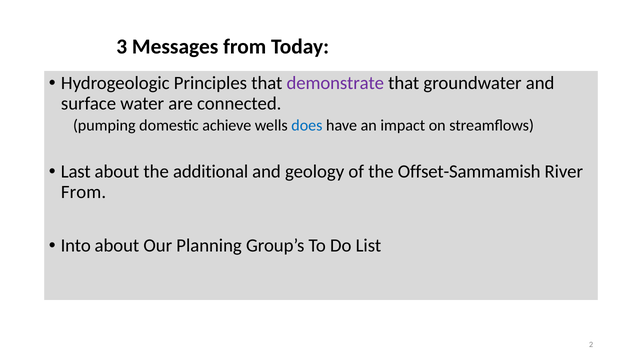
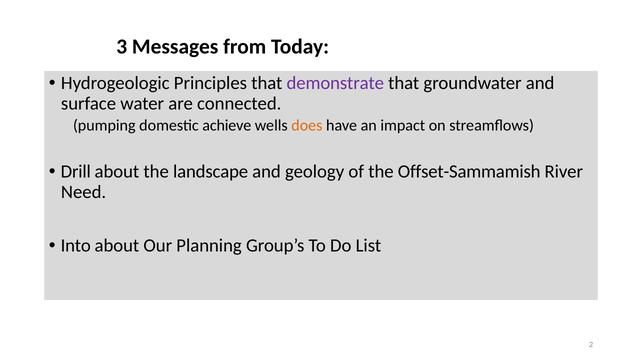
does colour: blue -> orange (307, 126)
Last: Last -> Drill (76, 172)
additional: additional -> landscape (211, 172)
From: From -> Need (84, 192)
